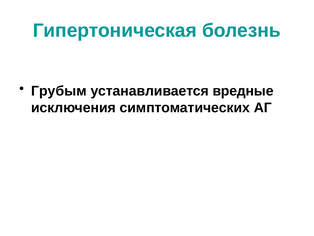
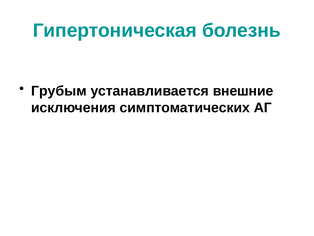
вредные: вредные -> внешние (243, 91)
